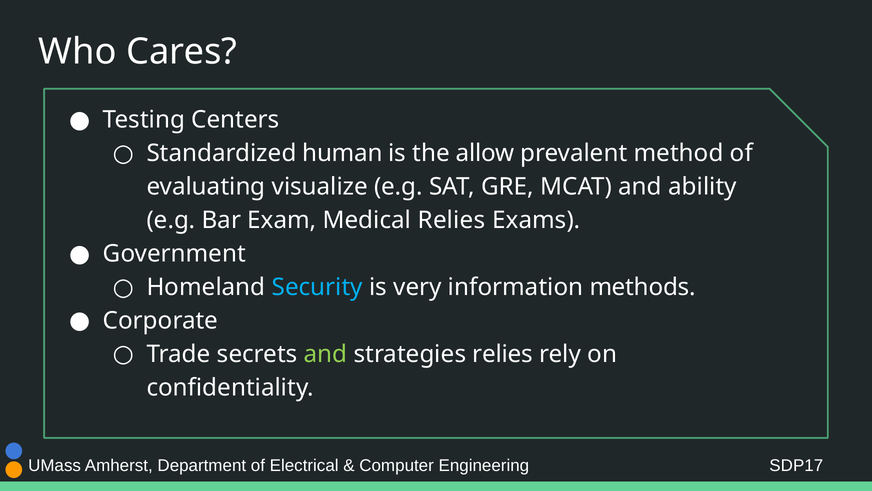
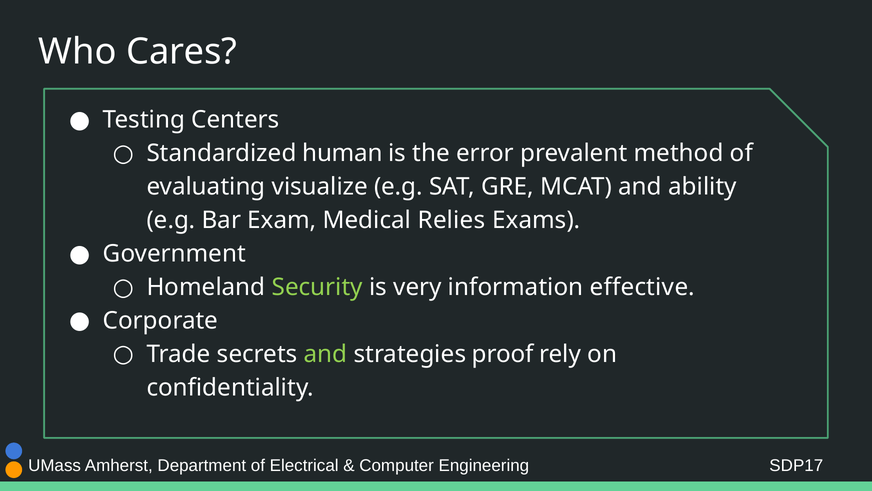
allow: allow -> error (485, 153)
Security colour: light blue -> light green (317, 287)
methods: methods -> effective (642, 287)
strategies relies: relies -> proof (503, 354)
